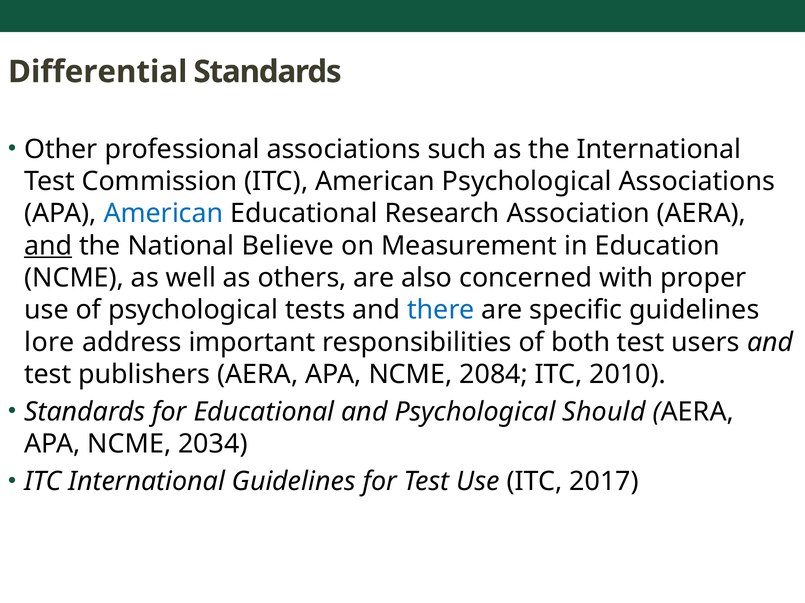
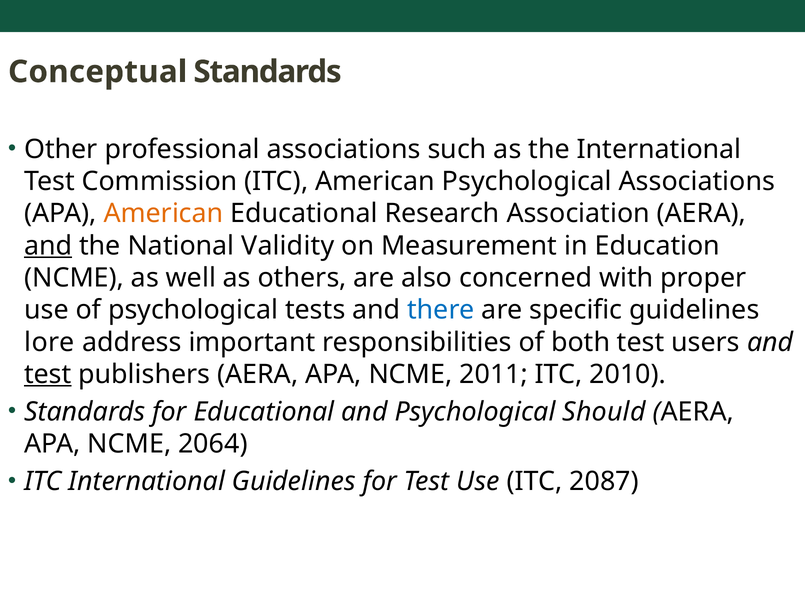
Differential: Differential -> Conceptual (98, 72)
American colour: blue -> orange (163, 214)
Believe: Believe -> Validity (288, 246)
test underline: none -> present (48, 375)
2084: 2084 -> 2011 (494, 375)
2034: 2034 -> 2064 (213, 445)
2017: 2017 -> 2087 (604, 482)
